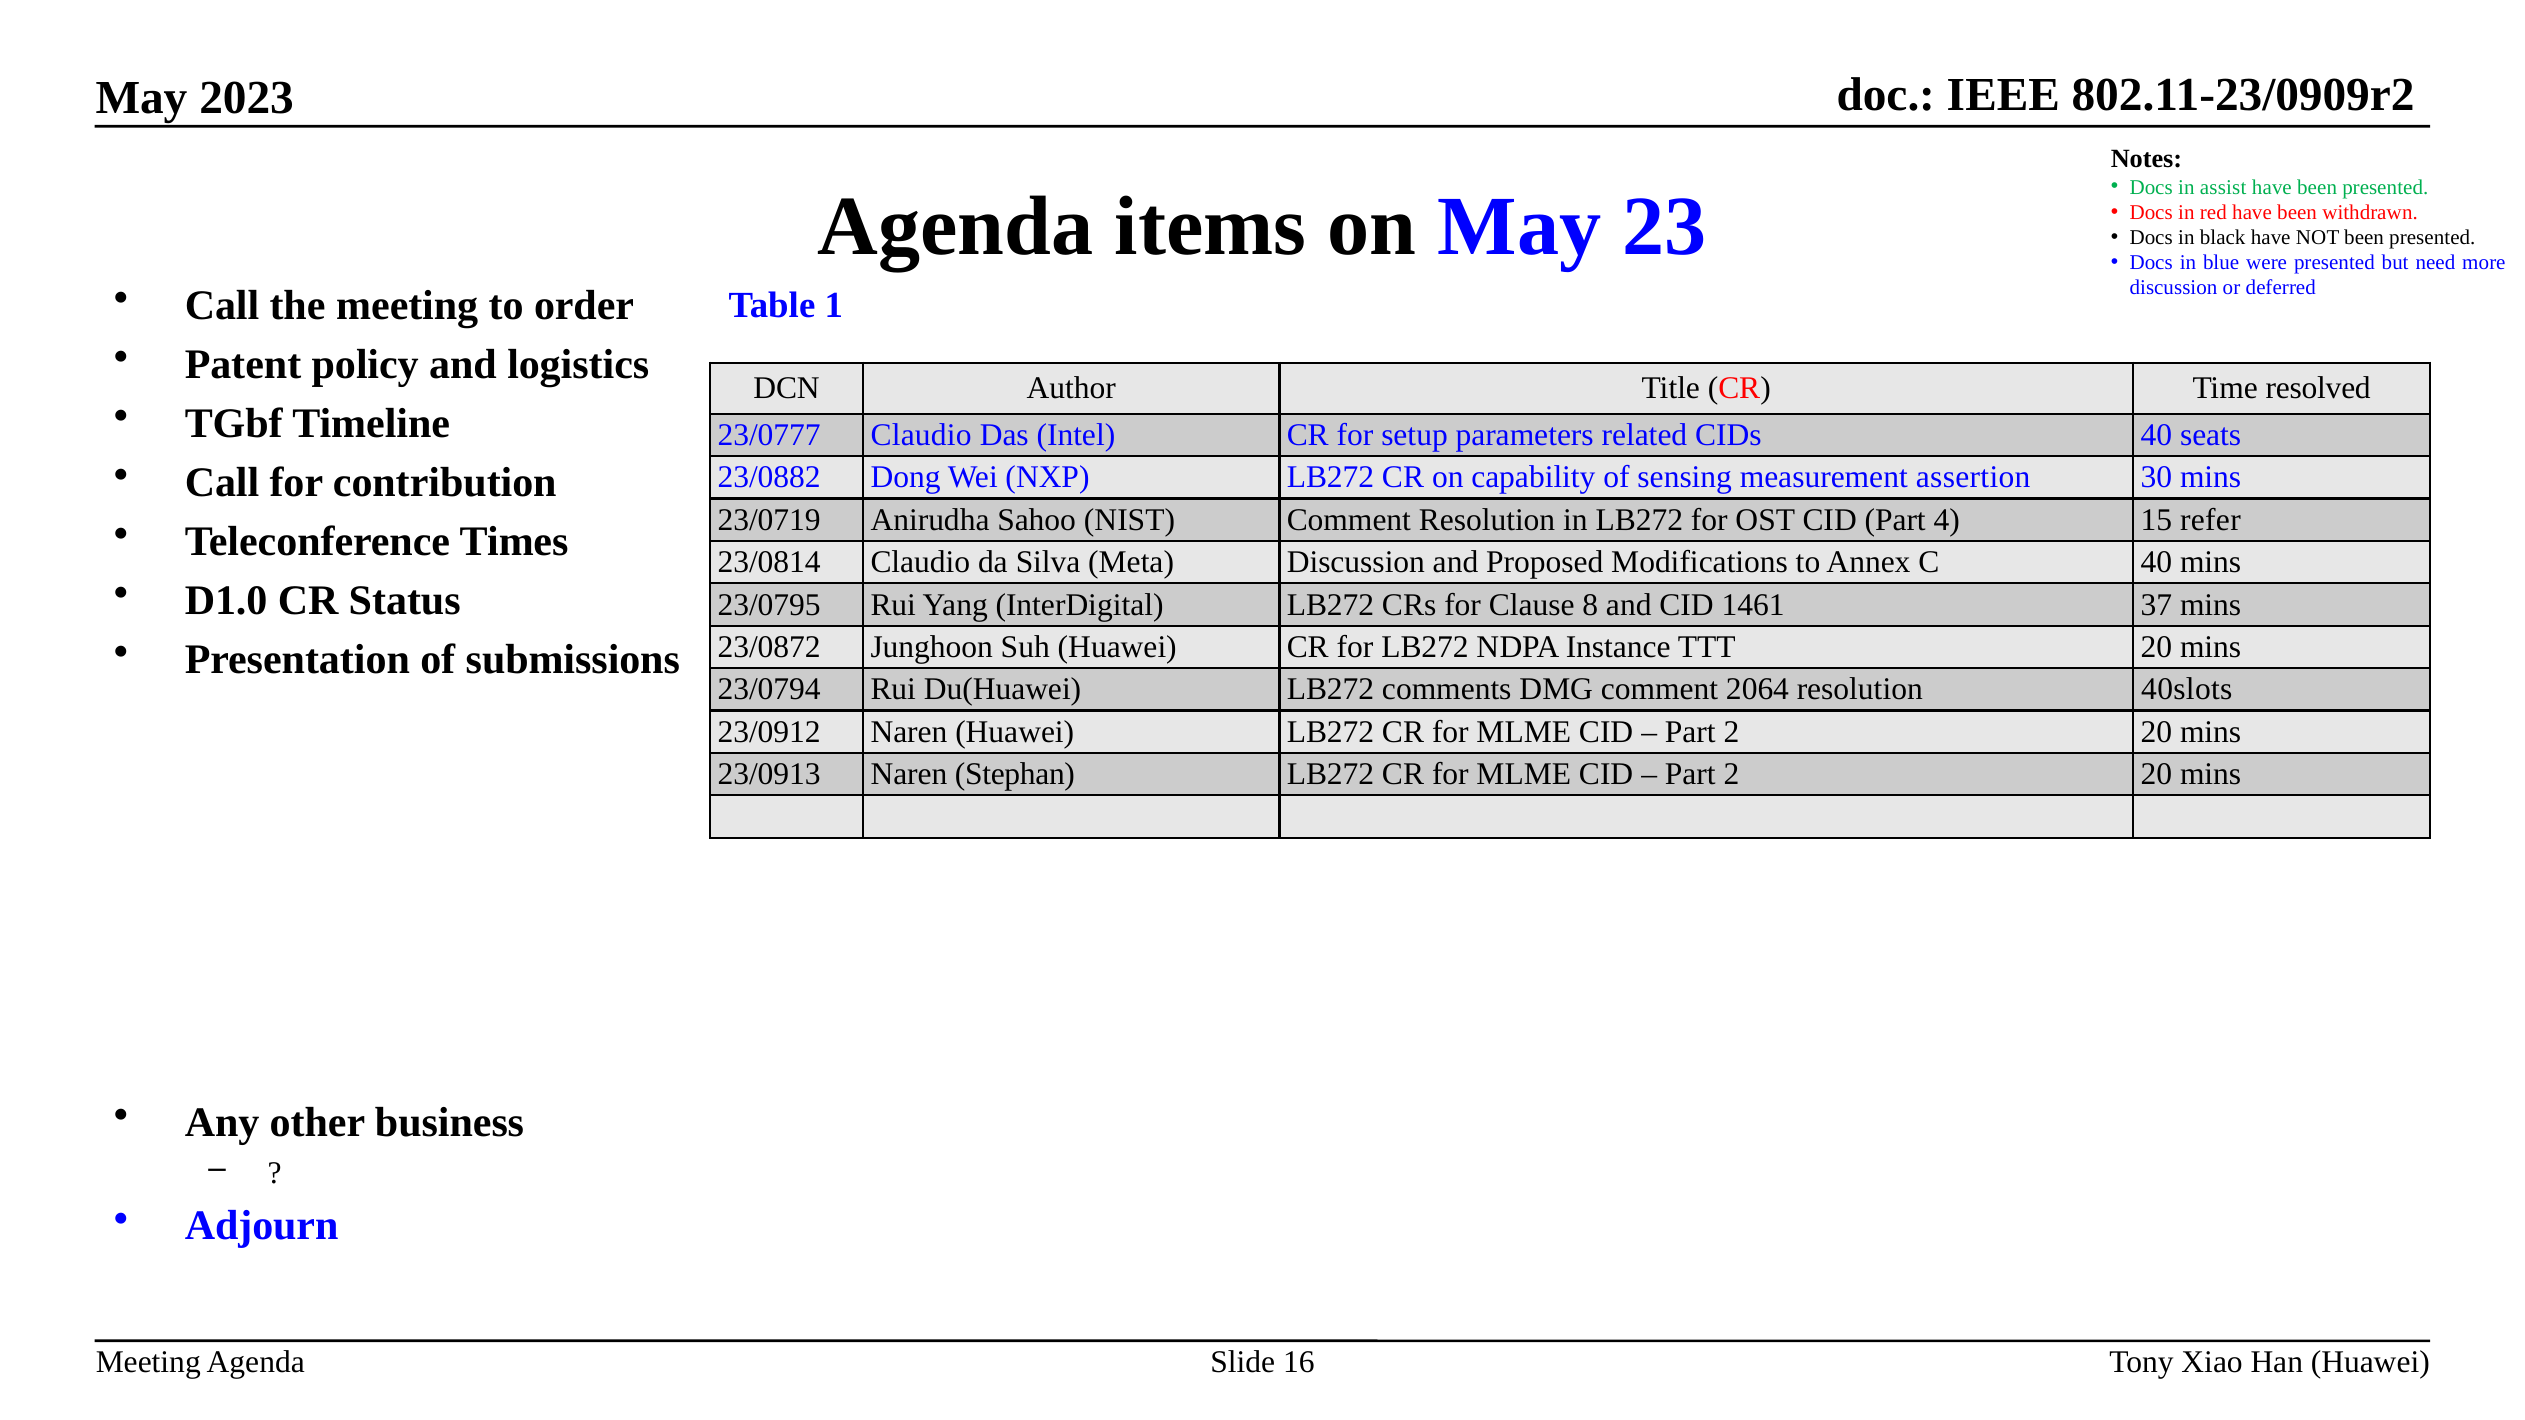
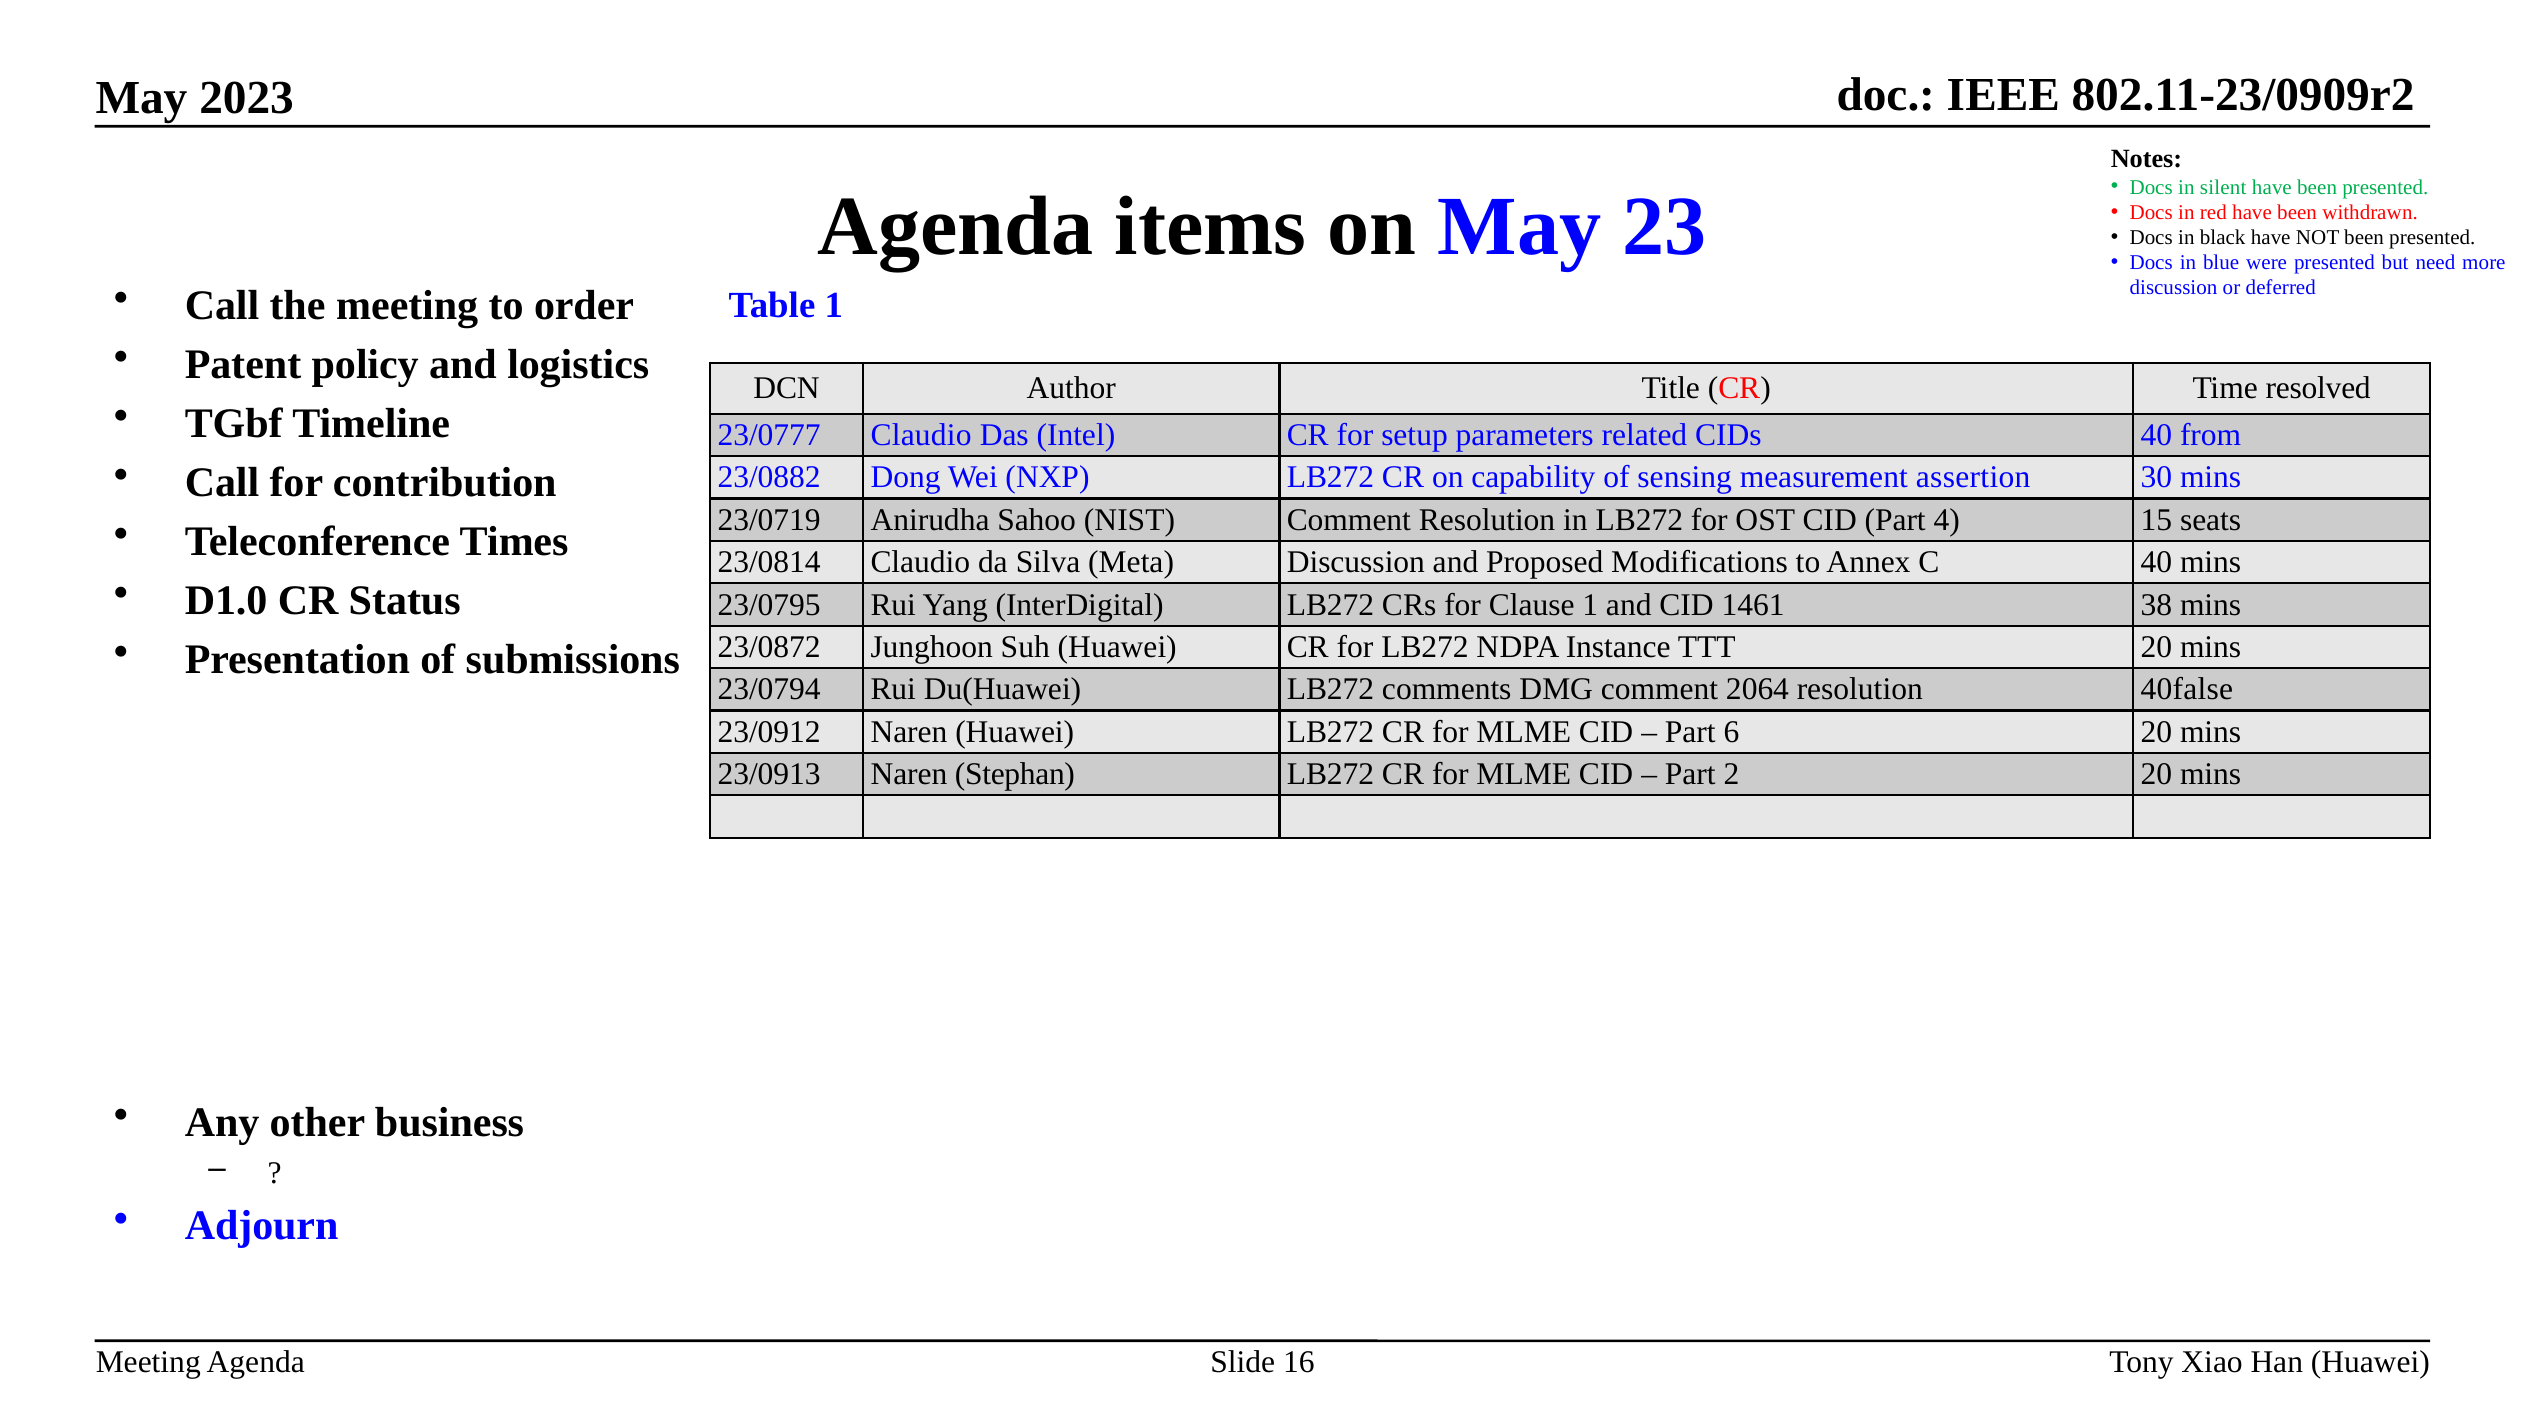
assist: assist -> silent (2223, 187)
seats: seats -> from (2211, 435)
refer: refer -> seats (2211, 520)
Clause 8: 8 -> 1 (1590, 605)
37: 37 -> 38 (2156, 605)
40slots: 40slots -> 40false (2187, 690)
2: 2 -> 6 (1731, 732)
